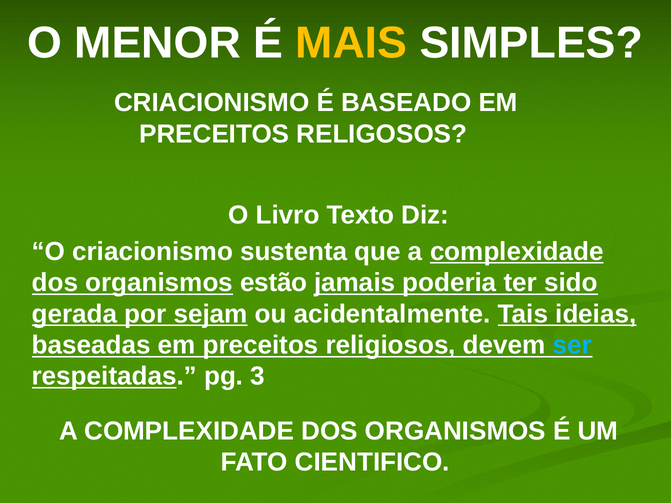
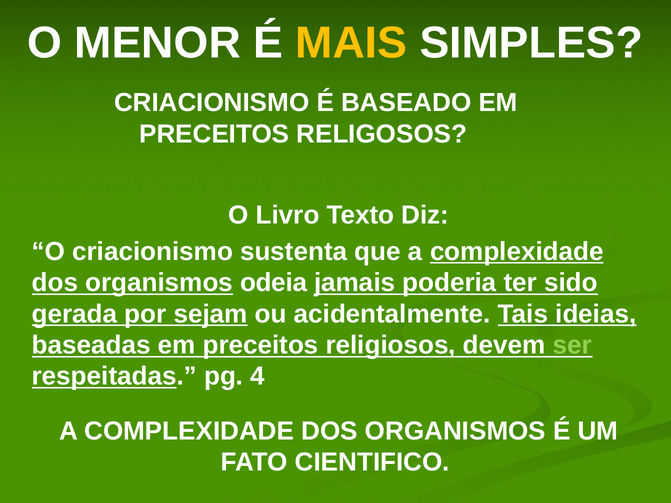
estão: estão -> odeia (274, 283)
ser colour: light blue -> light green (572, 345)
3: 3 -> 4 (258, 377)
